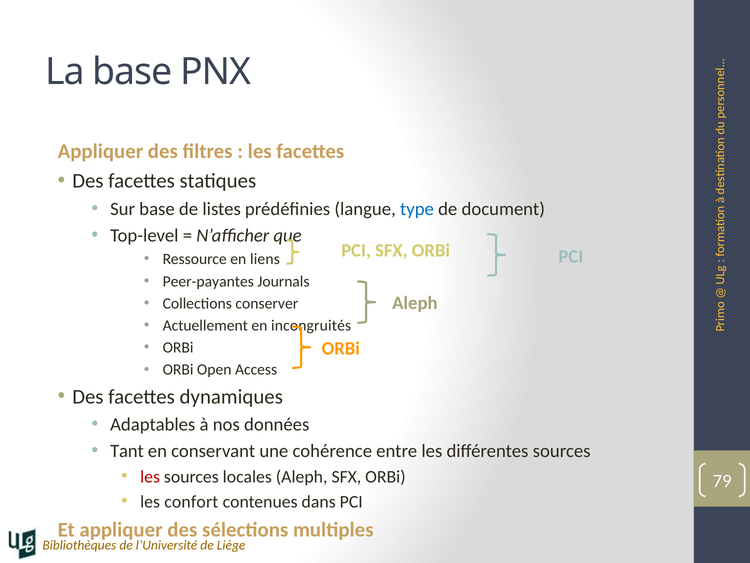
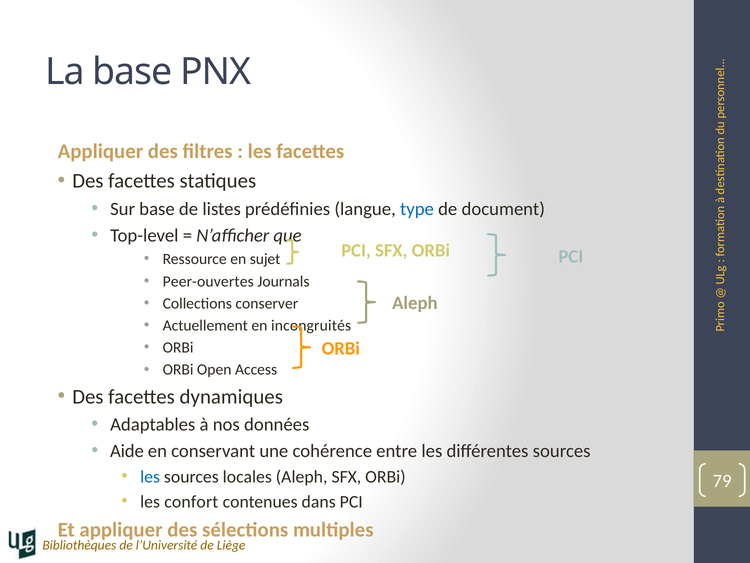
liens: liens -> sujet (265, 259)
Peer-payantes: Peer-payantes -> Peer-ouvertes (208, 281)
Tant: Tant -> Aide (127, 451)
les colour: red -> blue (150, 476)
